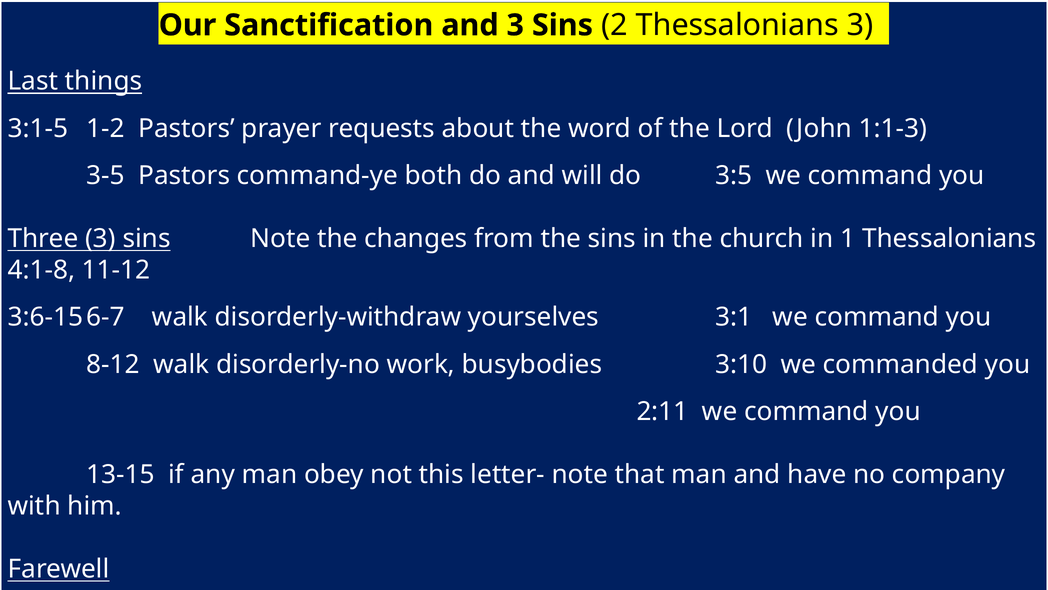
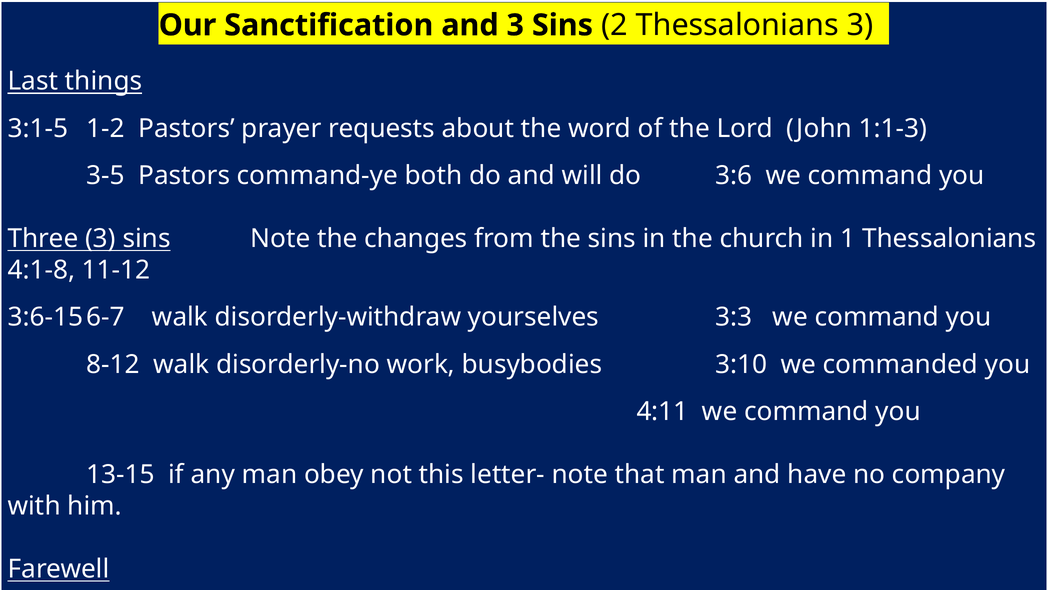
3:5: 3:5 -> 3:6 (734, 176)
3:1: 3:1 -> 3:3 (734, 317)
2:11: 2:11 -> 4:11 (662, 411)
